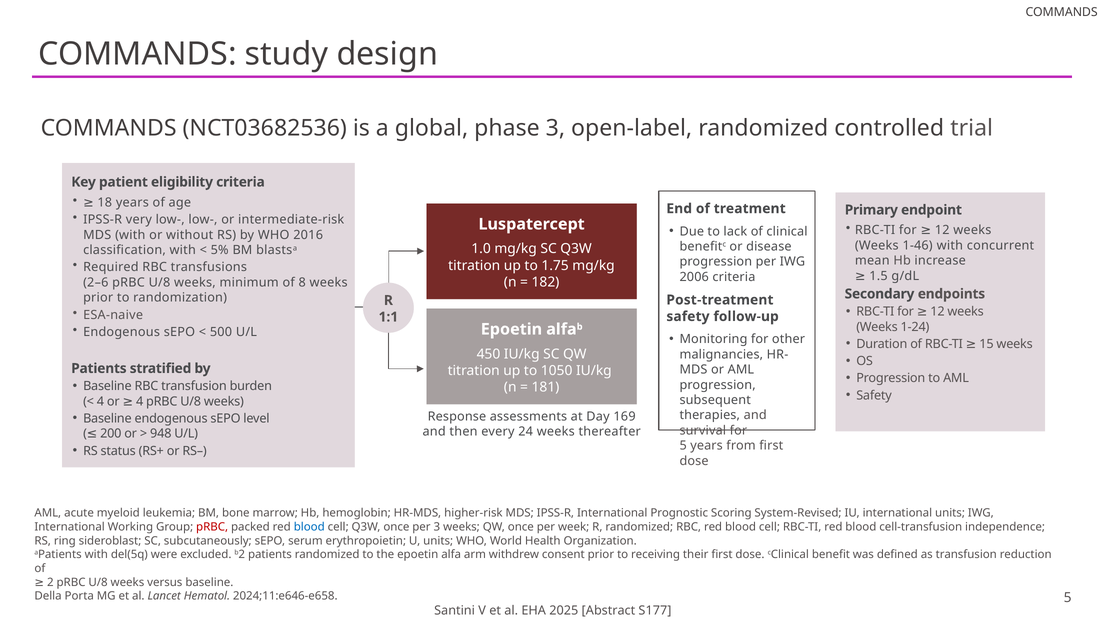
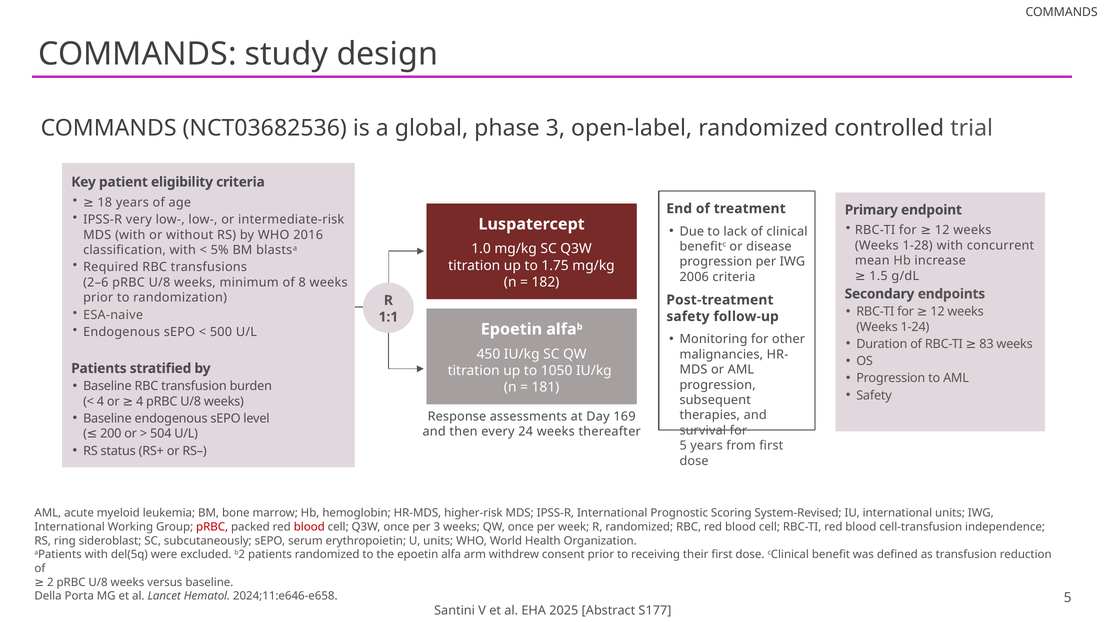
1-46: 1-46 -> 1-28 (918, 246)
15: 15 -> 83 (986, 344)
948: 948 -> 504 (161, 434)
blood colour: blue -> red (309, 527)
